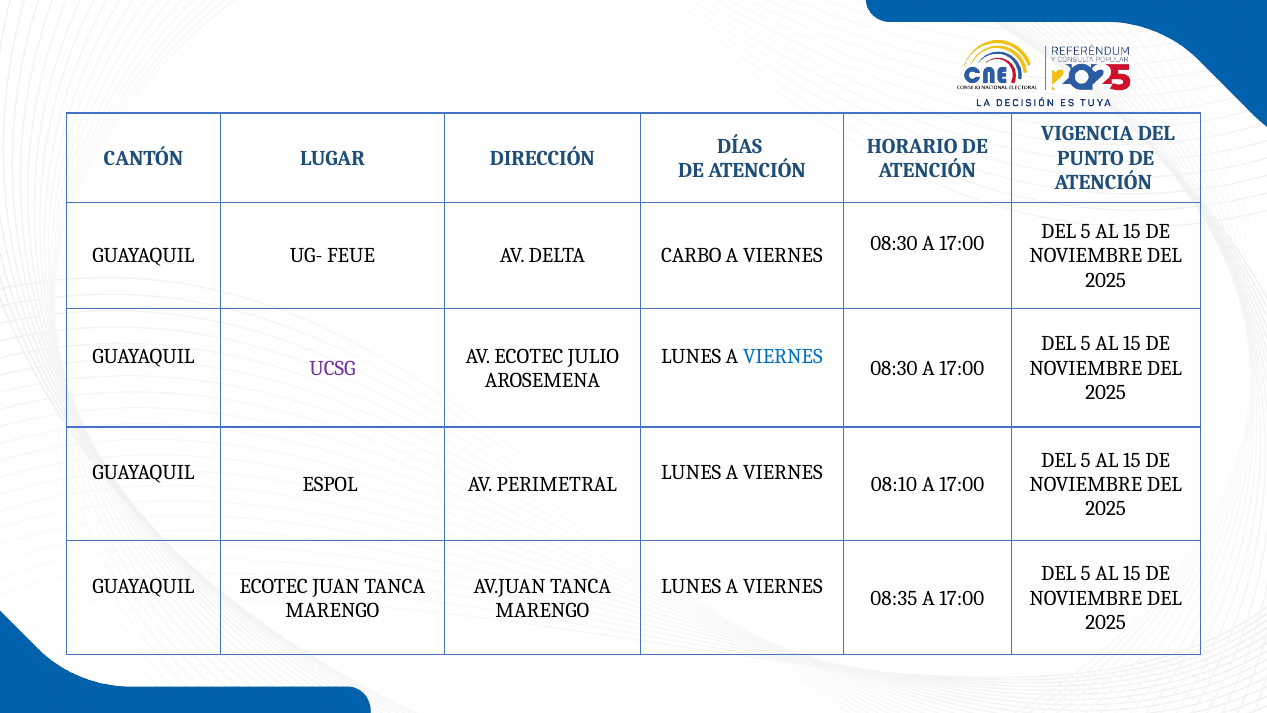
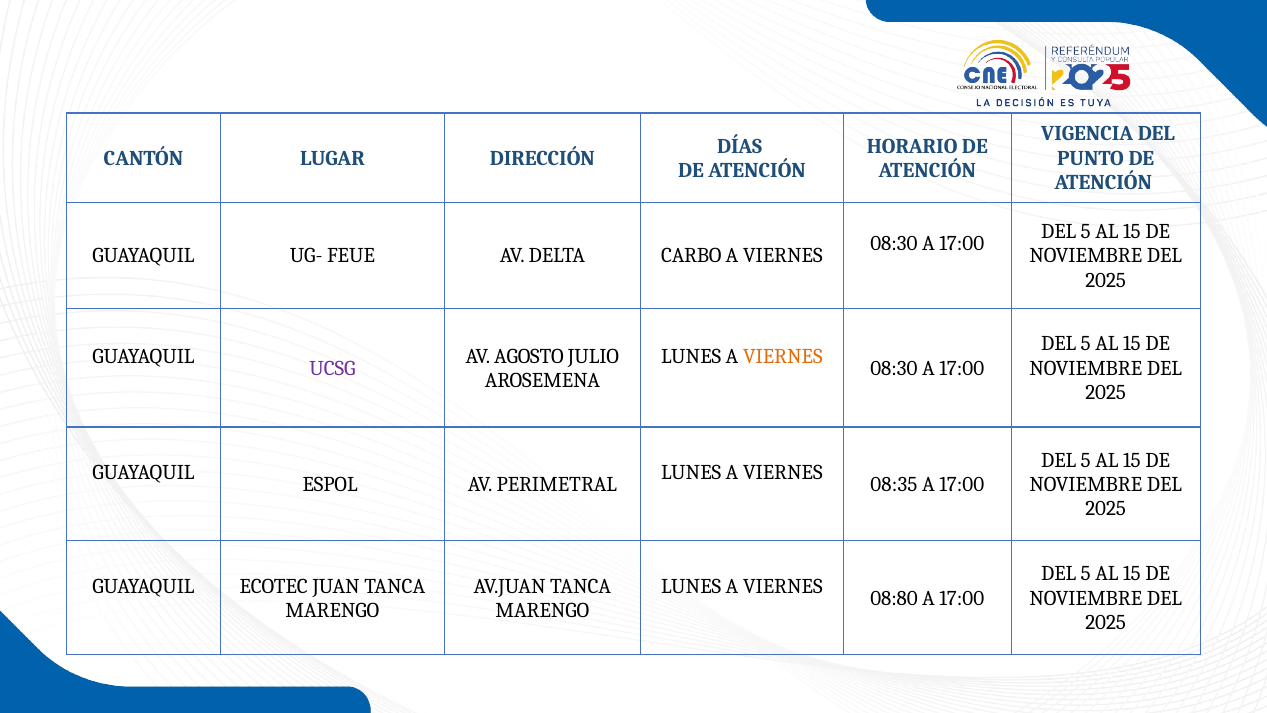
AV ECOTEC: ECOTEC -> AGOSTO (529, 356)
VIERNES colour: blue -> orange (783, 356)
08:10: 08:10 -> 08:35 (894, 484)
08:35: 08:35 -> 08:80 (894, 598)
